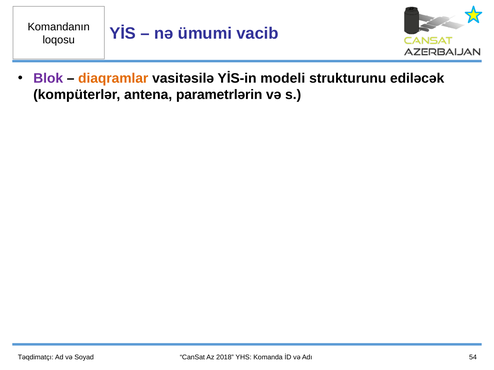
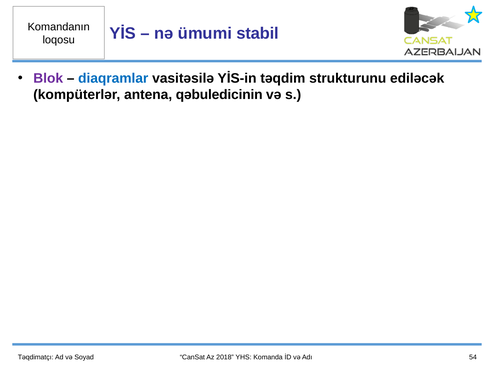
vacib: vacib -> stabil (258, 34)
diaqramlar colour: orange -> blue (113, 78)
modeli: modeli -> təqdim (283, 78)
parametrlərin: parametrlərin -> qəbuledicinin (219, 95)
